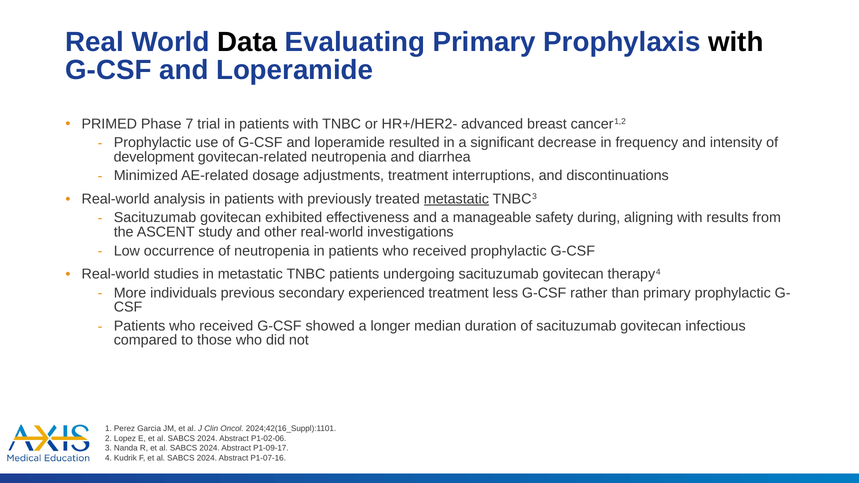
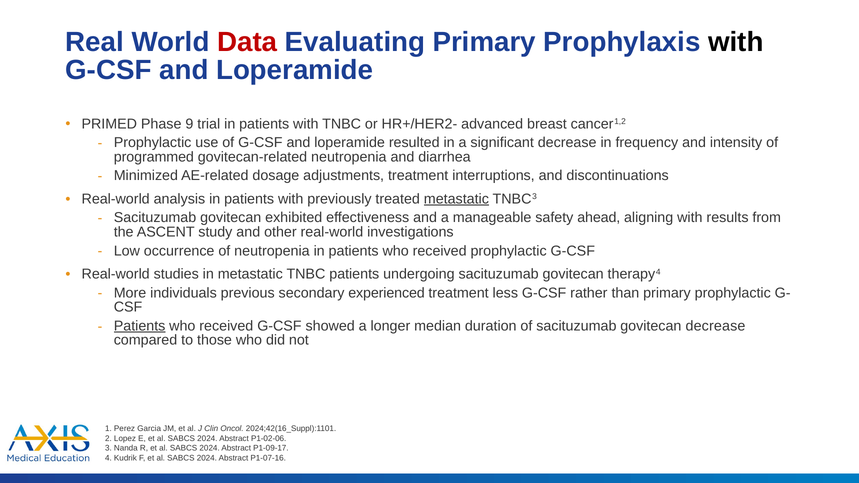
Data colour: black -> red (247, 42)
7: 7 -> 9 (189, 124)
development: development -> programmed (154, 157)
during: during -> ahead (599, 218)
Patients underline: none -> present (140, 326)
govitecan infectious: infectious -> decrease (715, 326)
